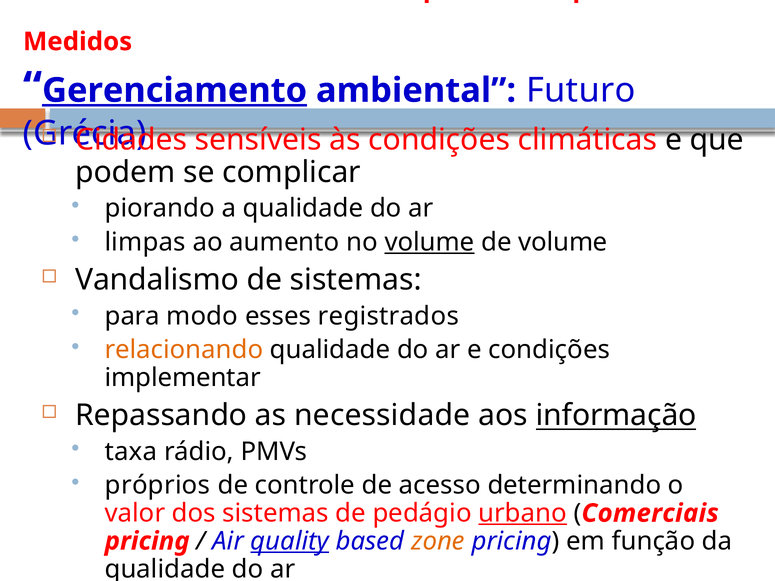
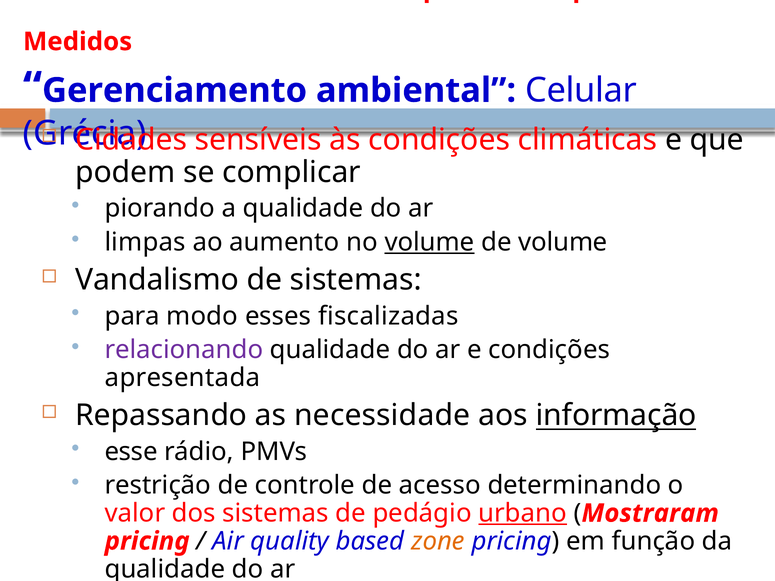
Gerenciamento underline: present -> none (175, 90)
Futuro: Futuro -> Celular (581, 90)
registrados: registrados -> fiscalizadas (388, 316)
relacionando colour: orange -> purple (184, 350)
implementar: implementar -> apresentada (182, 378)
taxa: taxa -> esse (131, 452)
próprios: próprios -> restrição (158, 486)
Comerciais: Comerciais -> Mostraram (650, 513)
quality underline: present -> none (290, 541)
